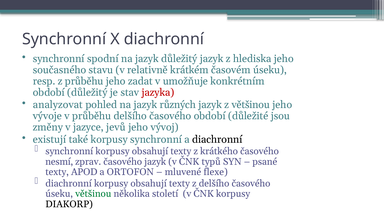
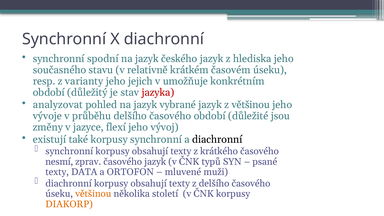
jazyk důležitý: důležitý -> českého (179, 59)
z průběhu: průběhu -> varianty (84, 81)
zadat: zadat -> jejich (140, 81)
různých: různých -> vybrané (178, 105)
jevů: jevů -> flexí (116, 127)
APOD: APOD -> DATA (84, 172)
flexe: flexe -> muži (216, 172)
většinou colour: green -> orange (93, 194)
DIAKORP colour: black -> orange (69, 204)
